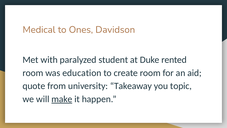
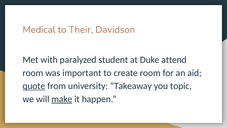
Ones: Ones -> Their (81, 30)
rented: rented -> attend (174, 60)
education: education -> important (82, 73)
quote underline: none -> present (34, 86)
